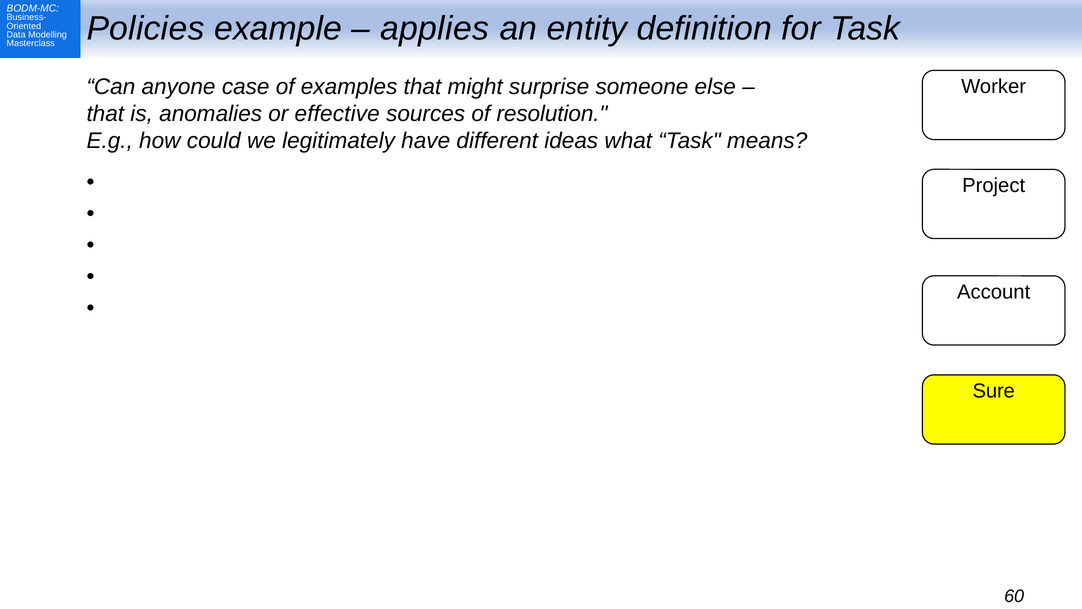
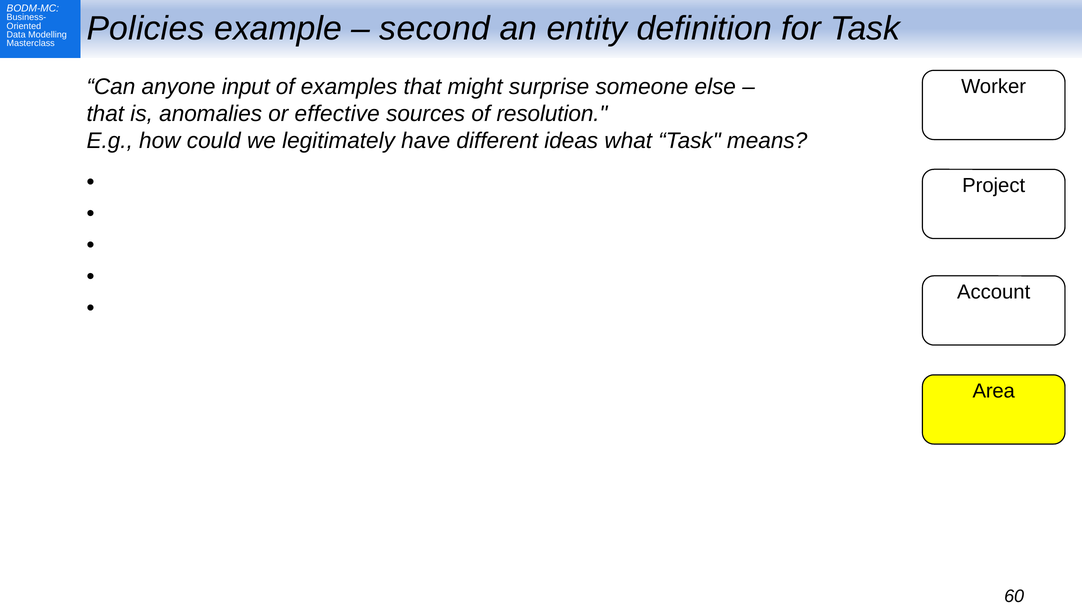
applies: applies -> second (435, 29)
case: case -> input (246, 87)
Sure: Sure -> Area (994, 391)
